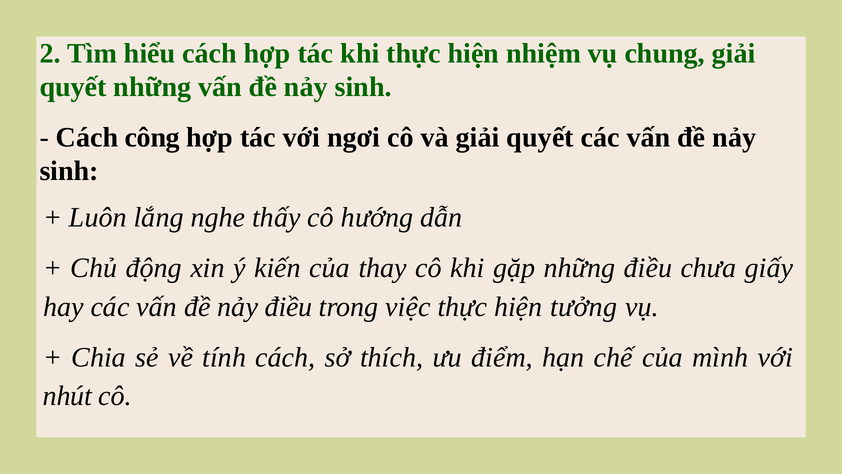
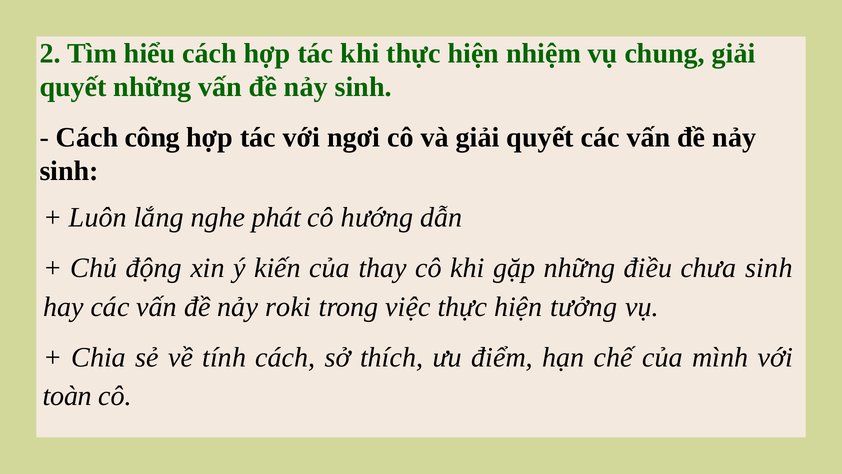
thấy: thấy -> phát (276, 217)
chưa giấy: giấy -> sinh (769, 268)
nảy điều: điều -> roki (288, 307)
nhút: nhút -> toàn (67, 396)
